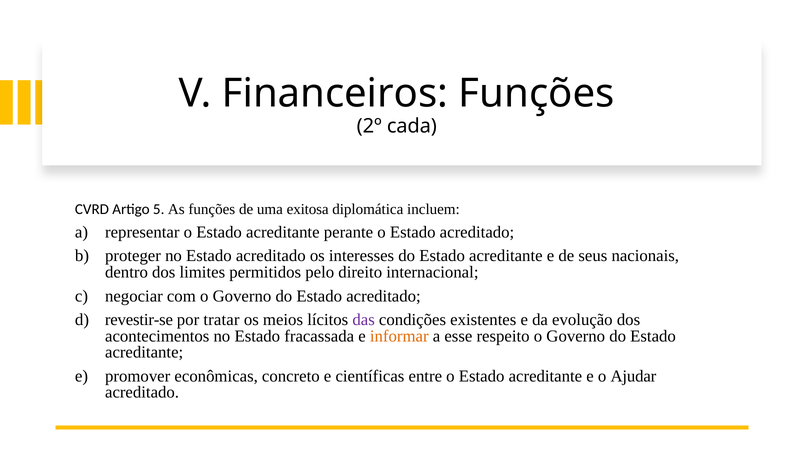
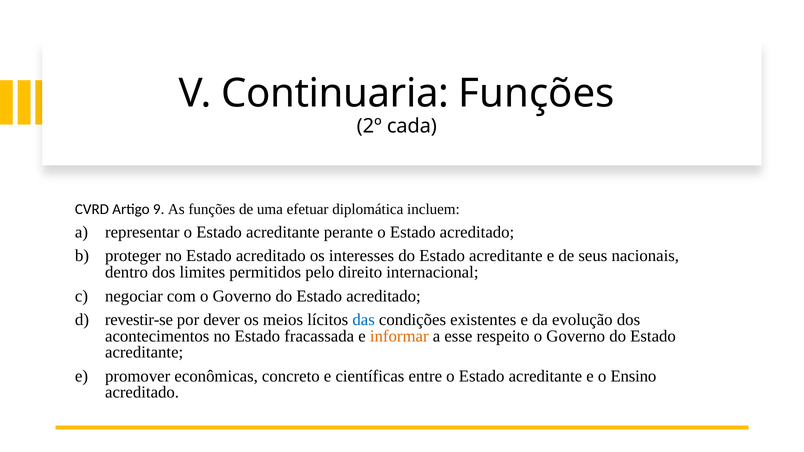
Financeiros: Financeiros -> Continuaria (335, 94)
5: 5 -> 9 (159, 209)
exitosa: exitosa -> efetuar (308, 209)
tratar: tratar -> dever (222, 320)
das colour: purple -> blue (364, 320)
Ajudar: Ajudar -> Ensino (633, 376)
